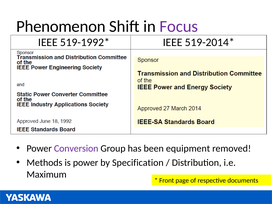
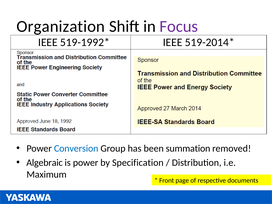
Phenomenon: Phenomenon -> Organization (61, 26)
Conversion colour: purple -> blue (76, 148)
equipment: equipment -> summation (188, 148)
Methods: Methods -> Algebraic (45, 163)
